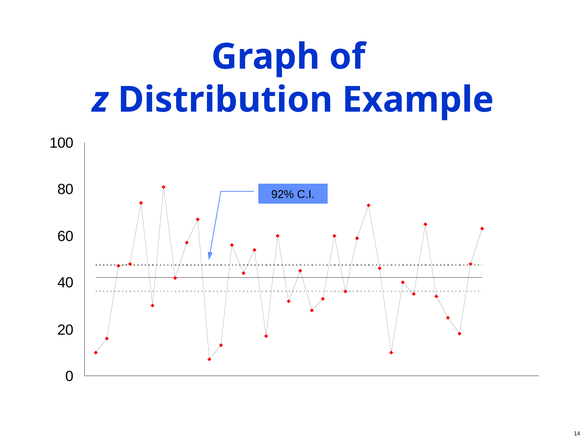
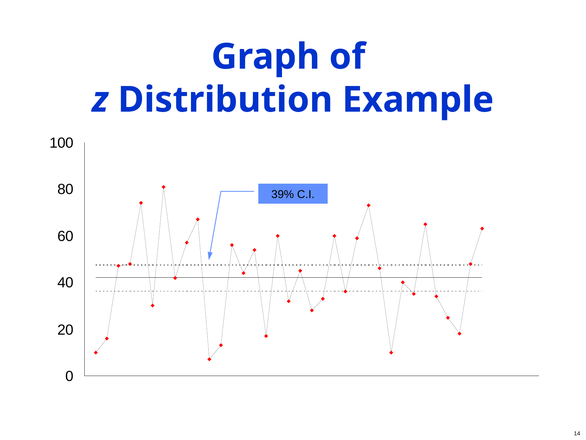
92%: 92% -> 39% (283, 194)
